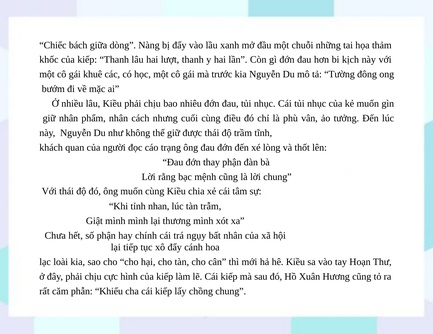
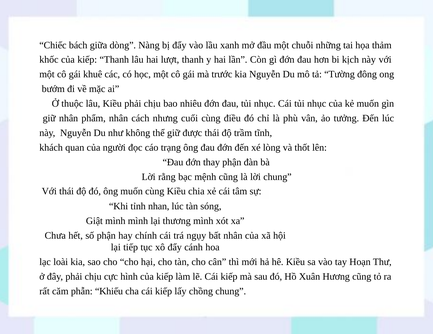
nhiều: nhiều -> thuộc (72, 104)
trẫm: trẫm -> sóng (211, 207)
